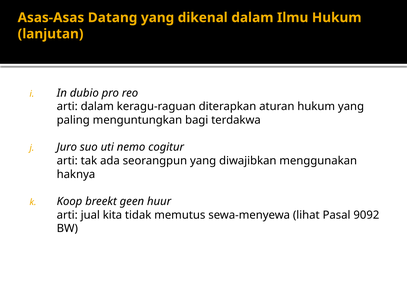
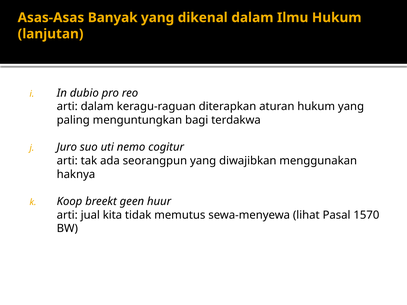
Datang: Datang -> Banyak (113, 18)
9092: 9092 -> 1570 (366, 215)
